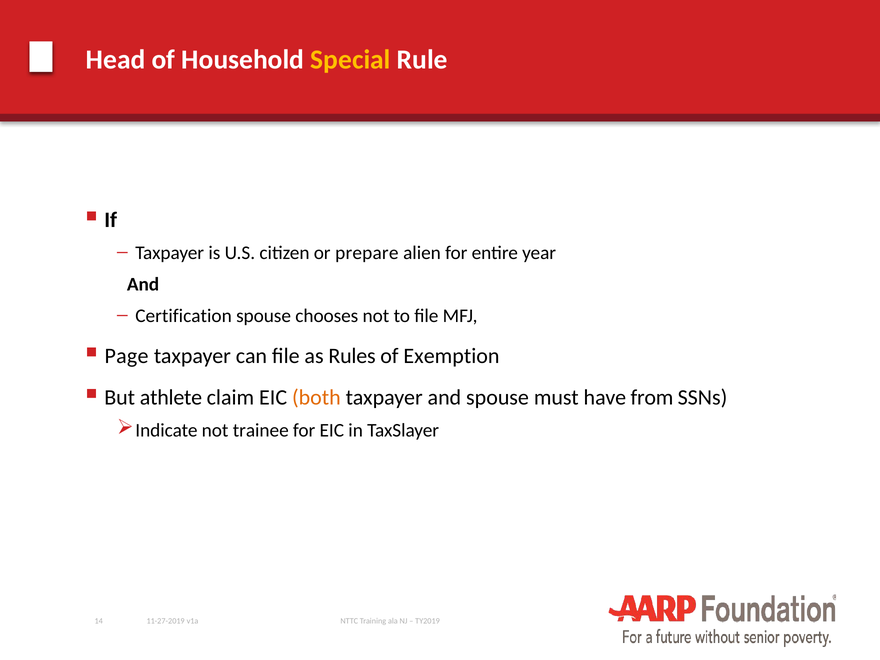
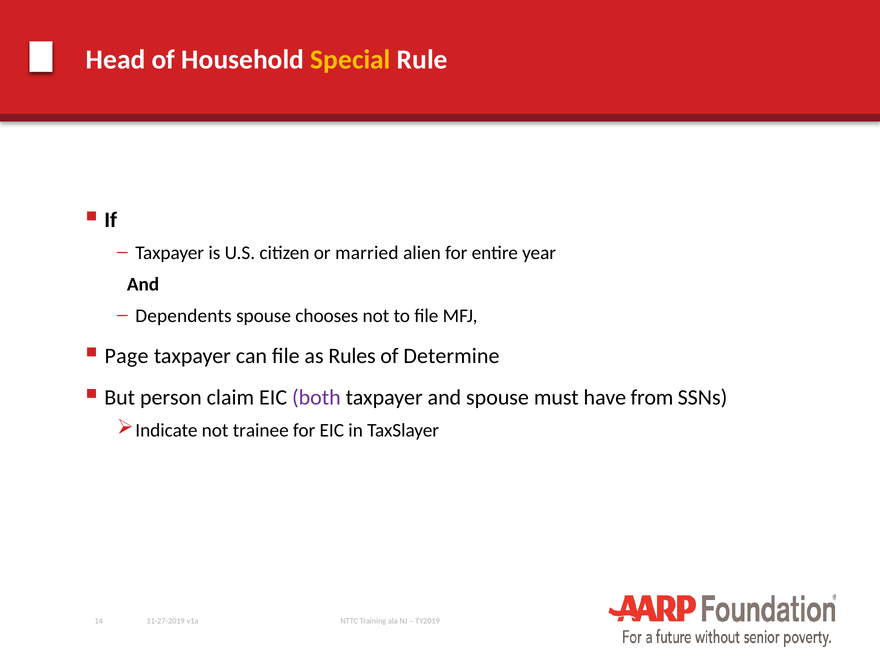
prepare: prepare -> married (367, 253)
Certification: Certification -> Dependents (183, 316)
Exemption: Exemption -> Determine (451, 356)
athlete: athlete -> person (171, 397)
both colour: orange -> purple (316, 397)
